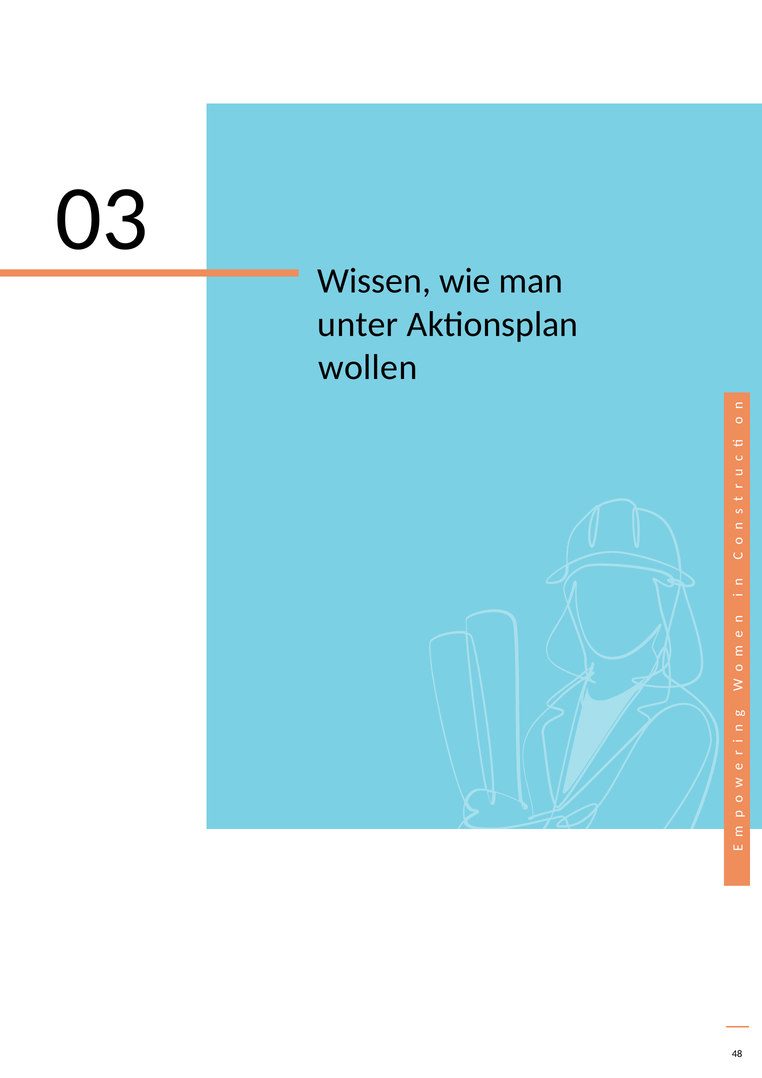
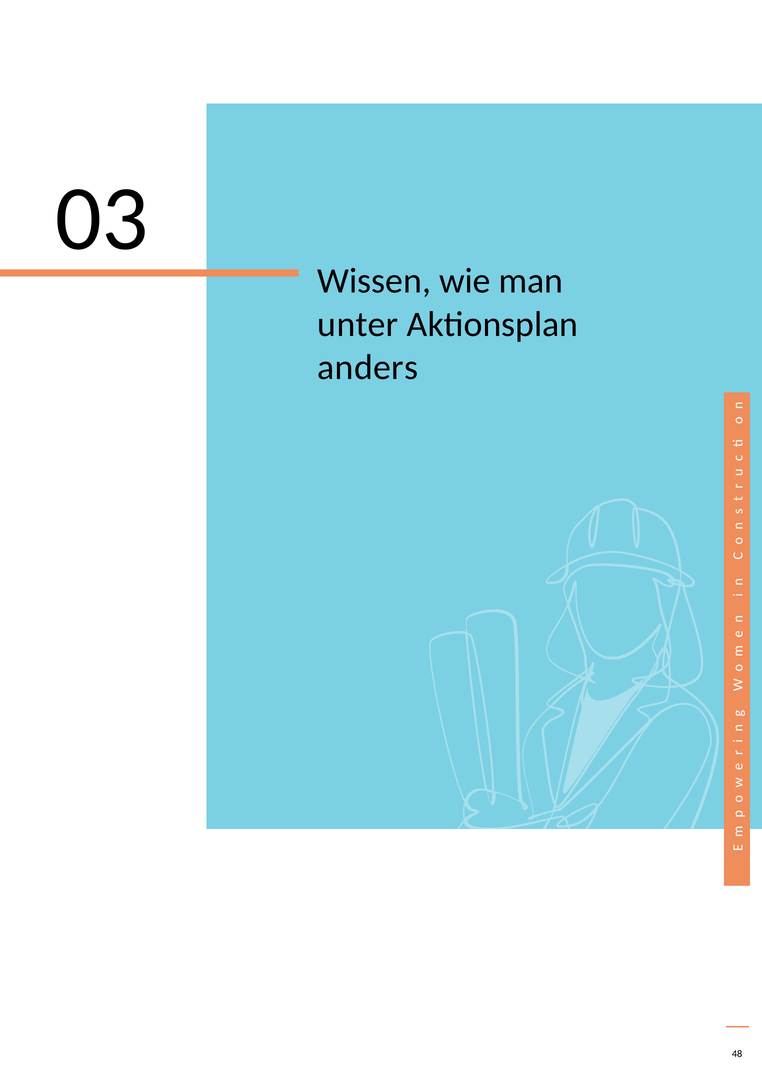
wollen: wollen -> anders (368, 367)
